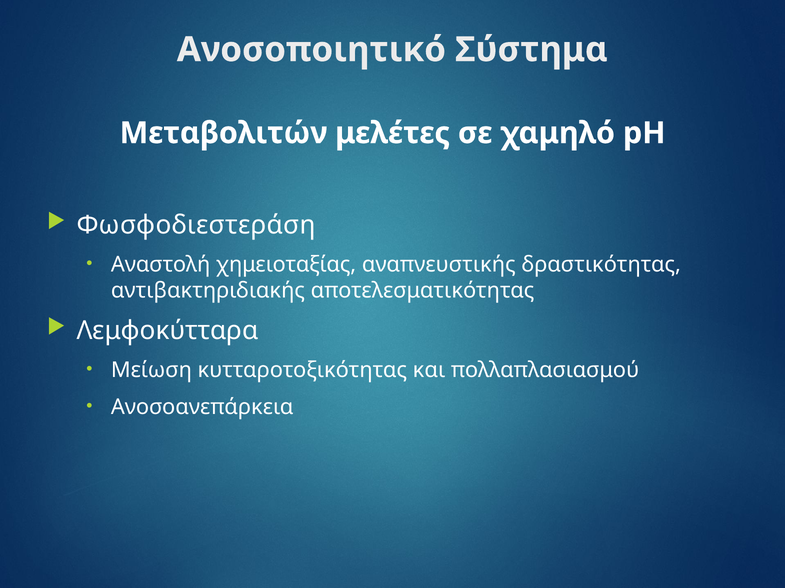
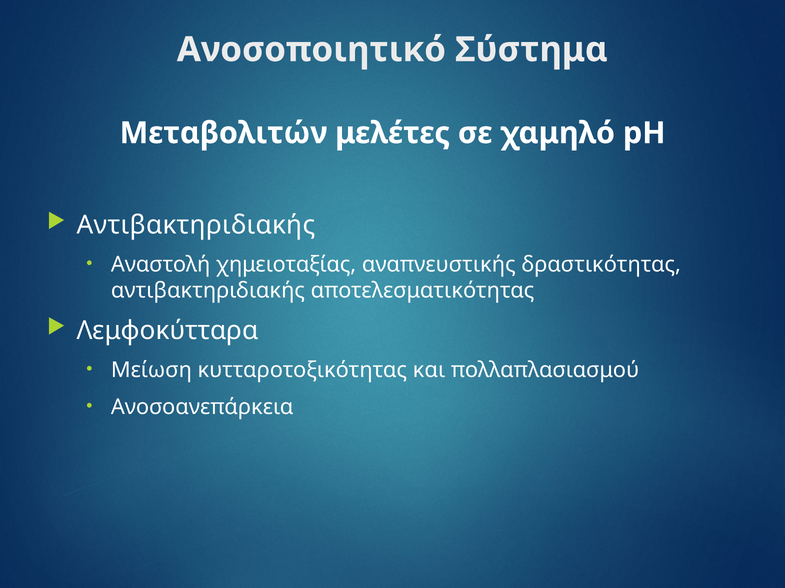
Φωσφοδιεστεράση: Φωσφοδιεστεράση -> Αντιβακτηριδιακής (196, 225)
